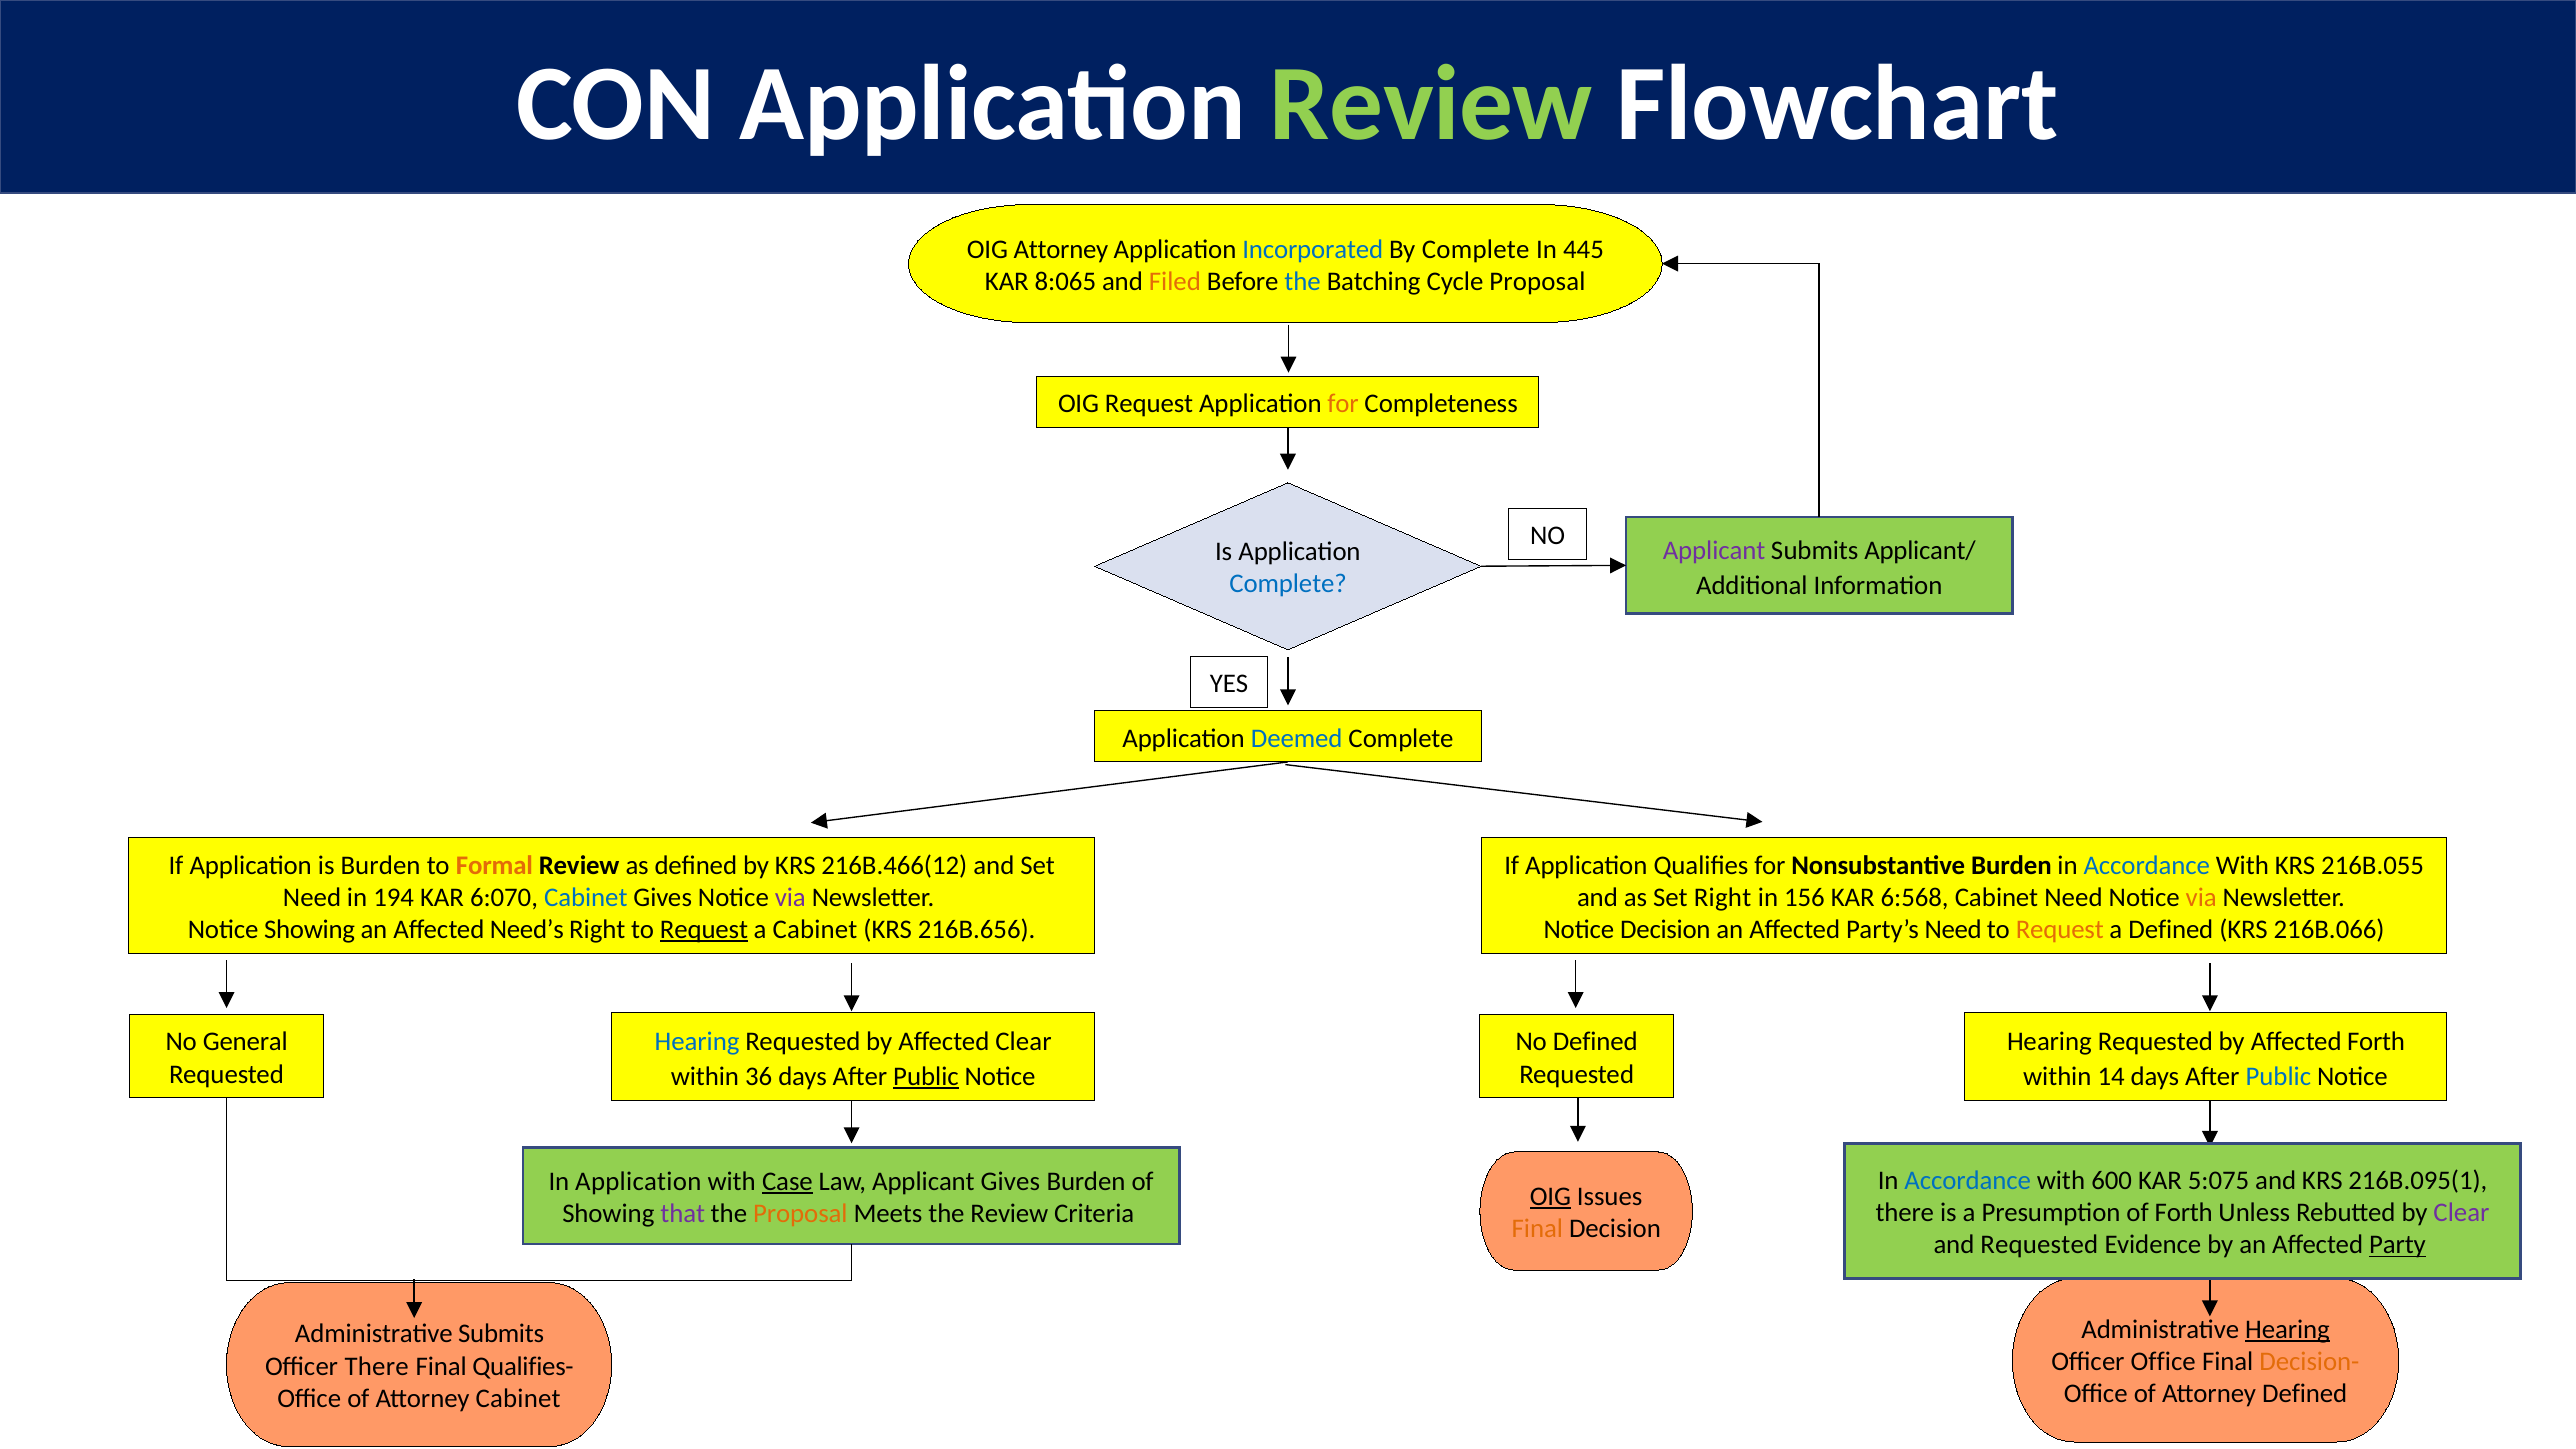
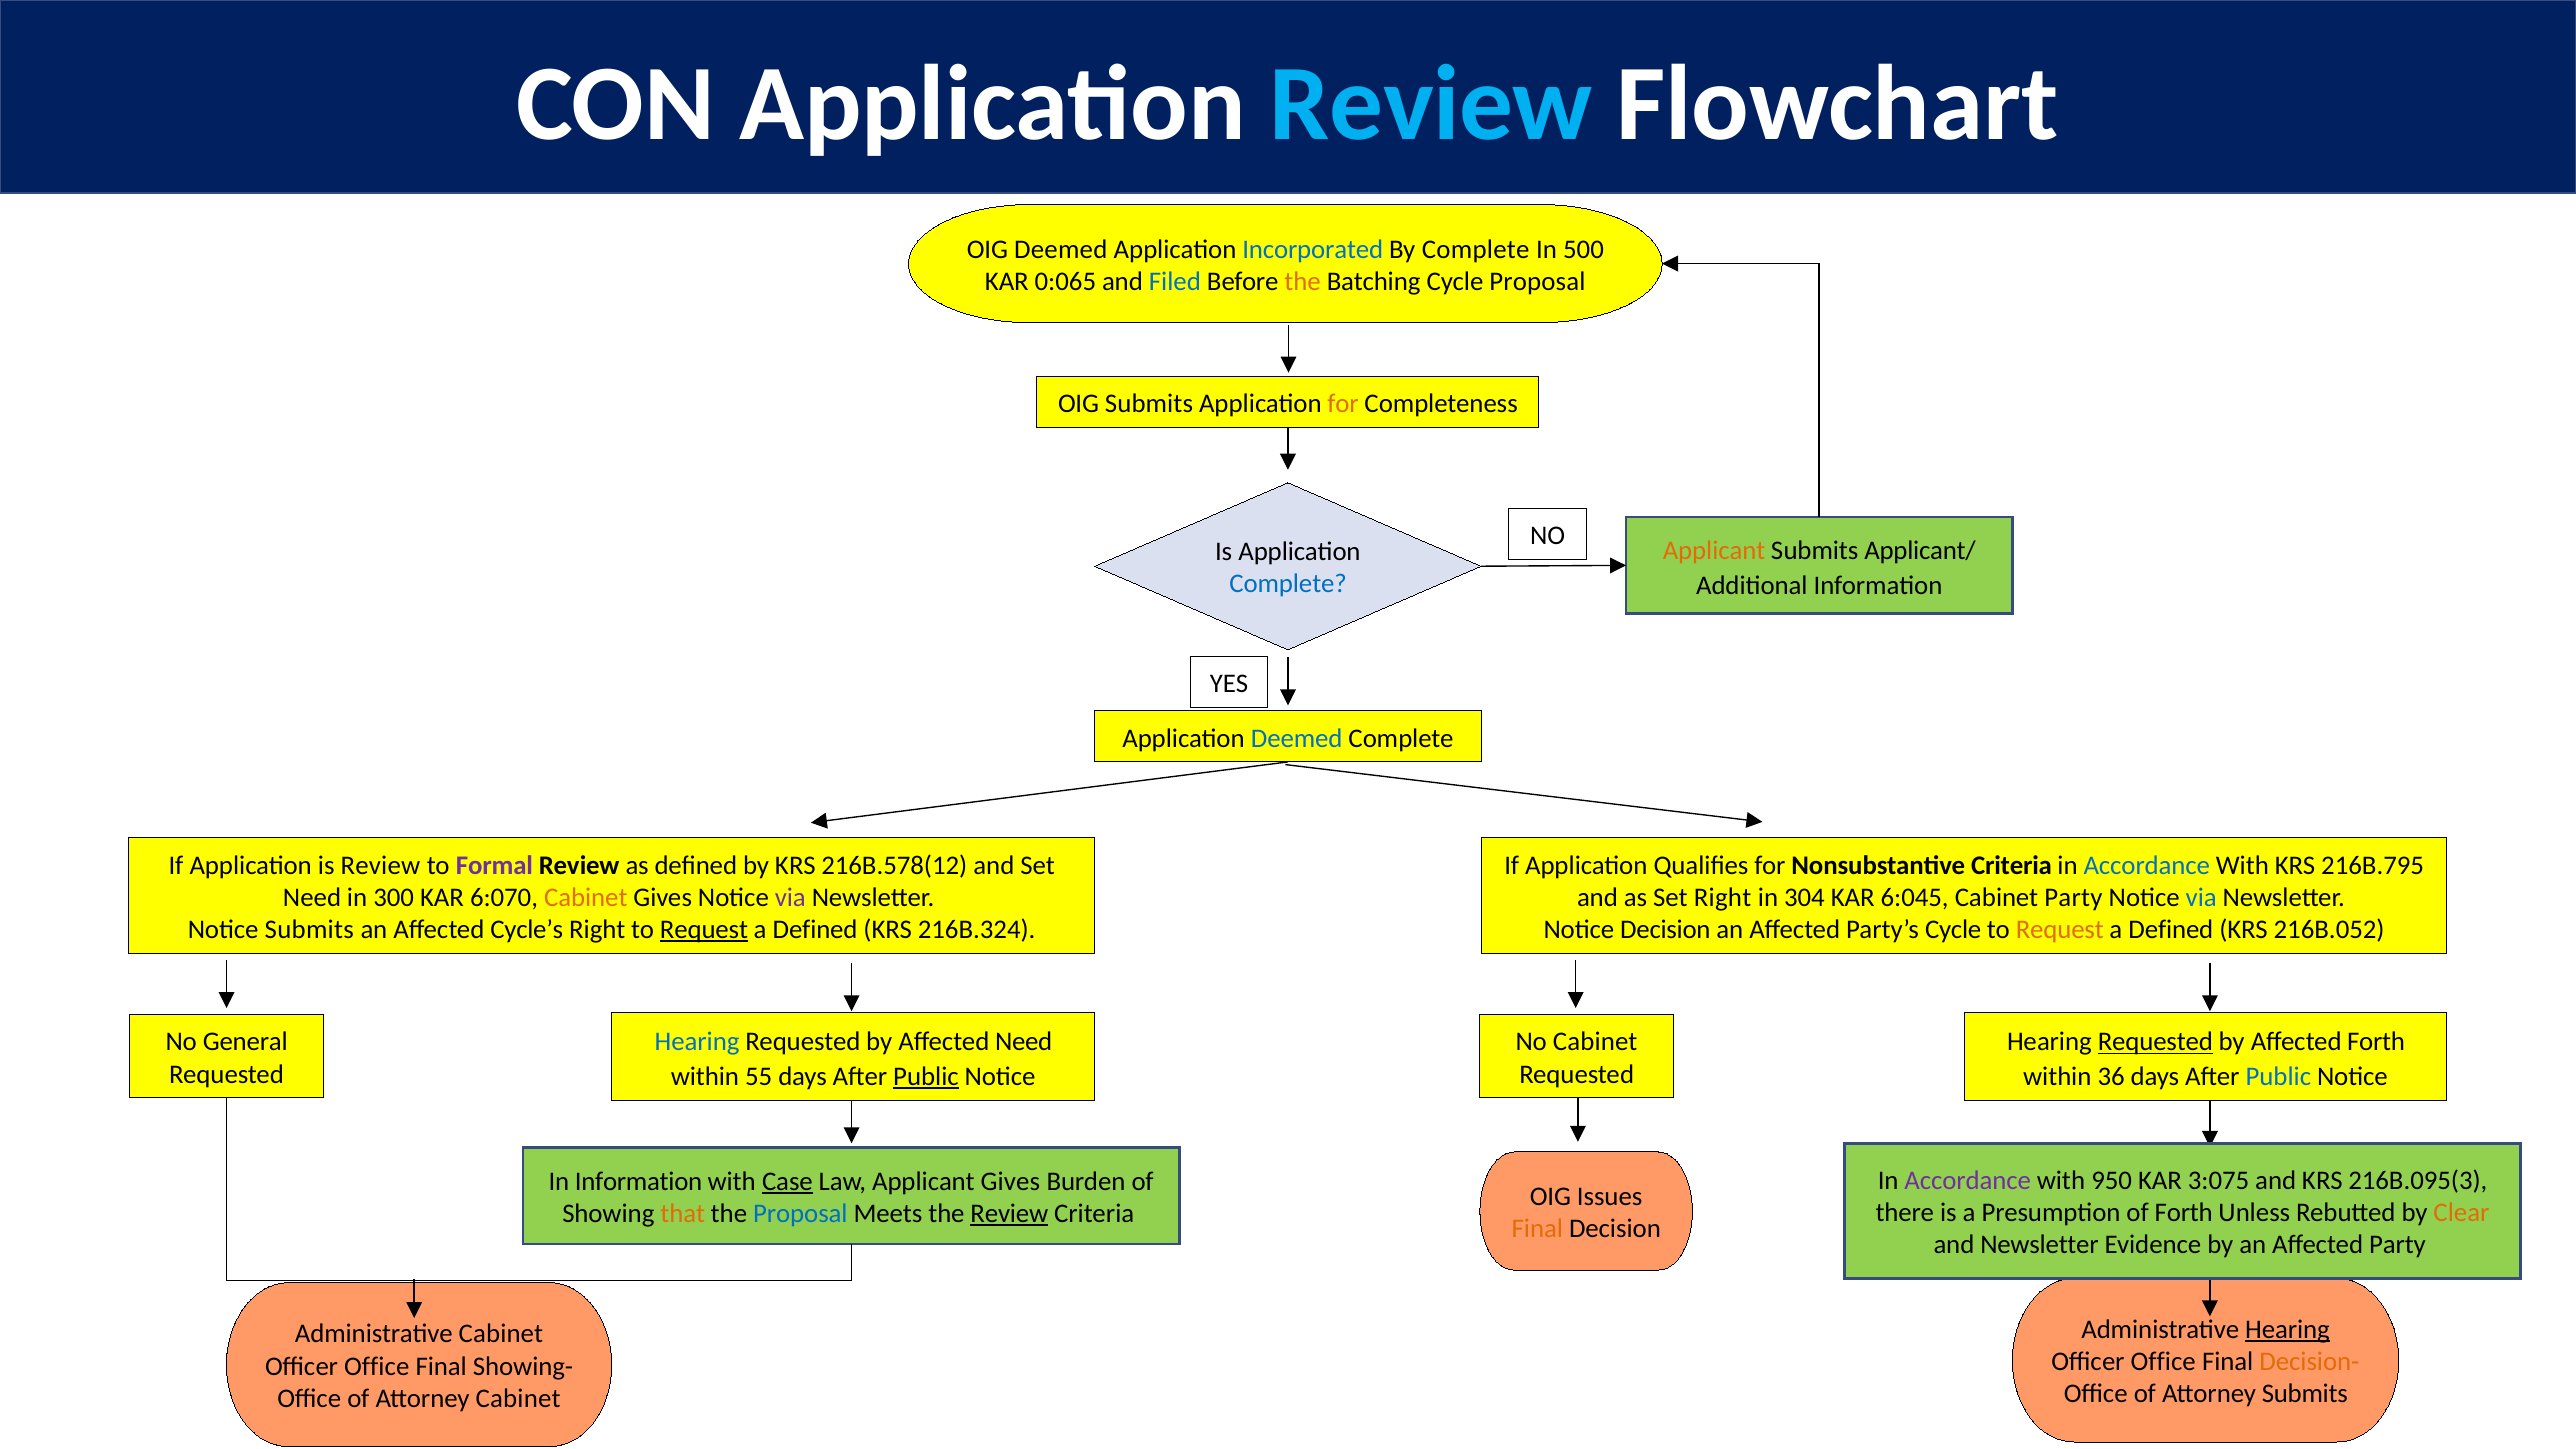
Review colour: light green -> light blue (1431, 104)
OIG Attorney: Attorney -> Deemed (1061, 249)
445: 445 -> 500 (1584, 249)
8:065: 8:065 -> 0:065 (1065, 281)
Filed colour: orange -> blue (1175, 281)
the colour: blue -> orange (1303, 281)
OIG Request: Request -> Submits (1149, 403)
Applicant colour: purple -> orange (1714, 551)
is Burden: Burden -> Review (380, 865)
Formal colour: orange -> purple (494, 865)
216B.466(12: 216B.466(12 -> 216B.578(12 (894, 865)
Nonsubstantive Burden: Burden -> Criteria (2012, 865)
216B.055: 216B.055 -> 216B.795 (2373, 865)
194: 194 -> 300 (394, 897)
Cabinet colour: blue -> orange (586, 897)
156: 156 -> 304 (1804, 897)
6:568: 6:568 -> 6:045 (1915, 897)
Cabinet Need: Need -> Party (2073, 897)
via colour: orange -> blue (2201, 897)
Notice Showing: Showing -> Submits (309, 930)
Need’s: Need’s -> Cycle’s (527, 930)
Cabinet: Cabinet -> Defined (815, 930)
216B.656: 216B.656 -> 216B.324 (977, 930)
Party’s Need: Need -> Cycle (1953, 930)
216B.066: 216B.066 -> 216B.052 (2329, 930)
Affected Clear: Clear -> Need (1024, 1042)
No Defined: Defined -> Cabinet (1595, 1042)
Requested underline: none -> present (2155, 1042)
36: 36 -> 55 (759, 1076)
14: 14 -> 36 (2111, 1076)
Accordance colour: blue -> purple (1968, 1180)
600: 600 -> 950 (2112, 1180)
5:075: 5:075 -> 3:075 (2219, 1180)
216B.095(1: 216B.095(1 -> 216B.095(3 (2418, 1180)
In Application: Application -> Information (639, 1181)
OIG underline: present -> none (1550, 1197)
Clear colour: purple -> orange (2461, 1213)
that colour: purple -> orange (683, 1214)
Proposal colour: orange -> blue (800, 1214)
Review underline: none -> present (1009, 1214)
and Requested: Requested -> Newsletter (2039, 1245)
Party underline: present -> none (2398, 1245)
Administrative Submits: Submits -> Cabinet (501, 1334)
There: There -> Office (377, 1366)
Qualifies-: Qualifies- -> Showing- (523, 1366)
Attorney Defined: Defined -> Submits (2305, 1394)
